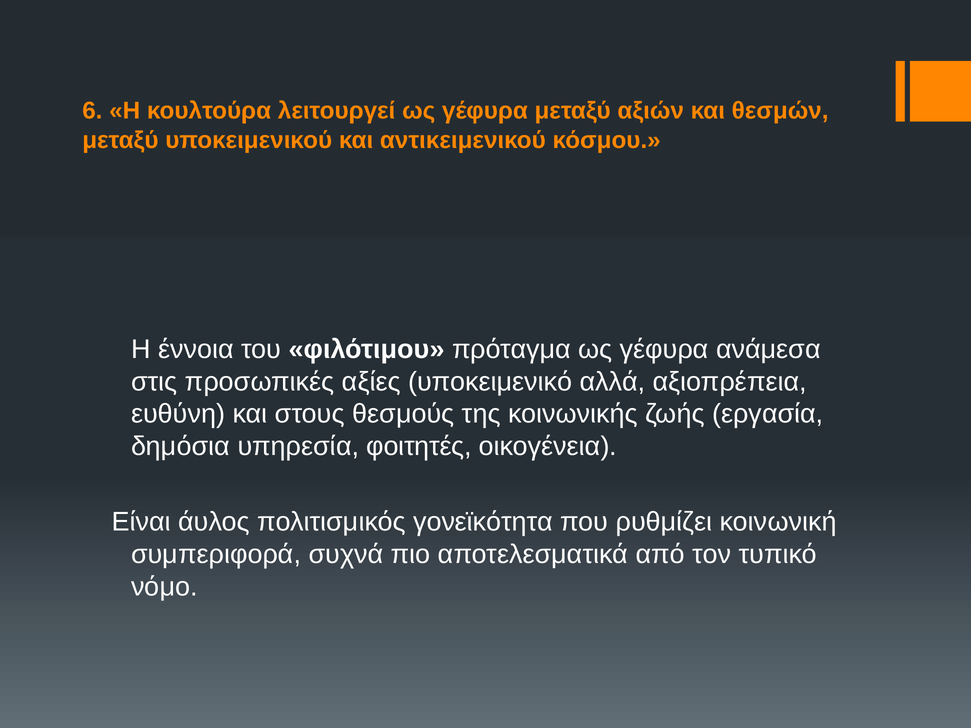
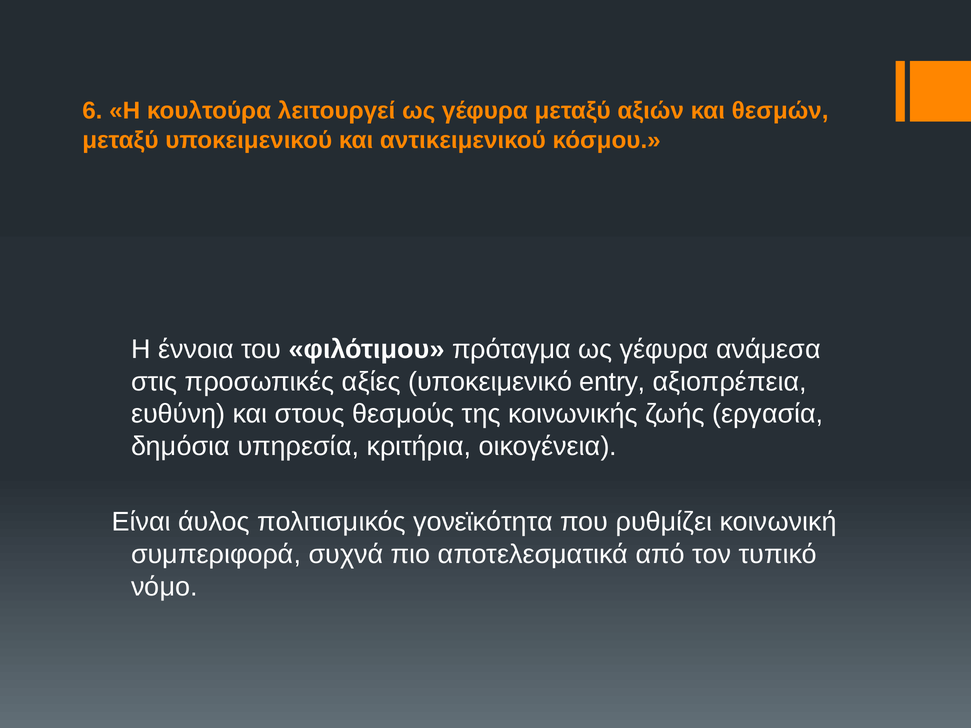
αλλά: αλλά -> entry (612, 382)
φοιτητές: φοιτητές -> κριτήρια (419, 447)
